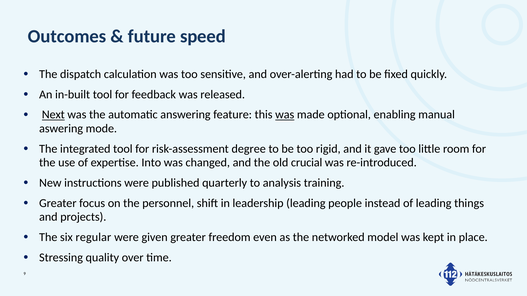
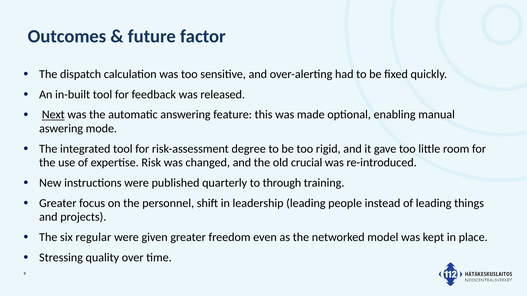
speed: speed -> factor (203, 36)
was underline: present -> none (285, 115)
Into: Into -> Risk (151, 163)
analysis: analysis -> through (282, 183)
